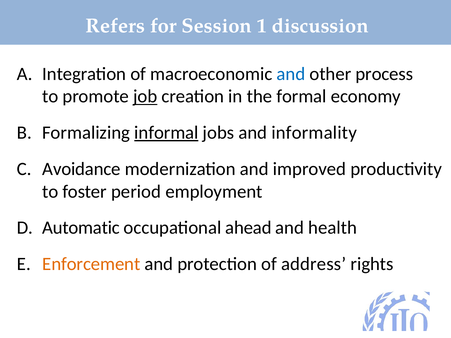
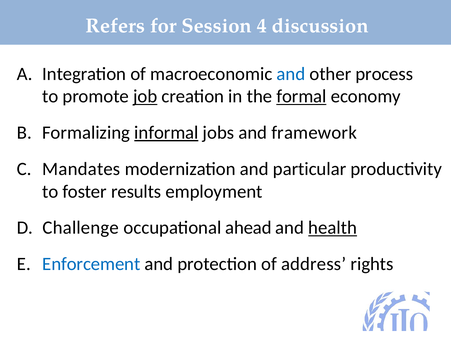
1: 1 -> 4 (262, 26)
formal underline: none -> present (301, 96)
informality: informality -> framework (314, 133)
Avoidance: Avoidance -> Mandates (81, 169)
improved: improved -> particular (310, 169)
period: period -> results (136, 192)
Automatic: Automatic -> Challenge (81, 228)
health underline: none -> present (333, 228)
Enforcement colour: orange -> blue (91, 264)
